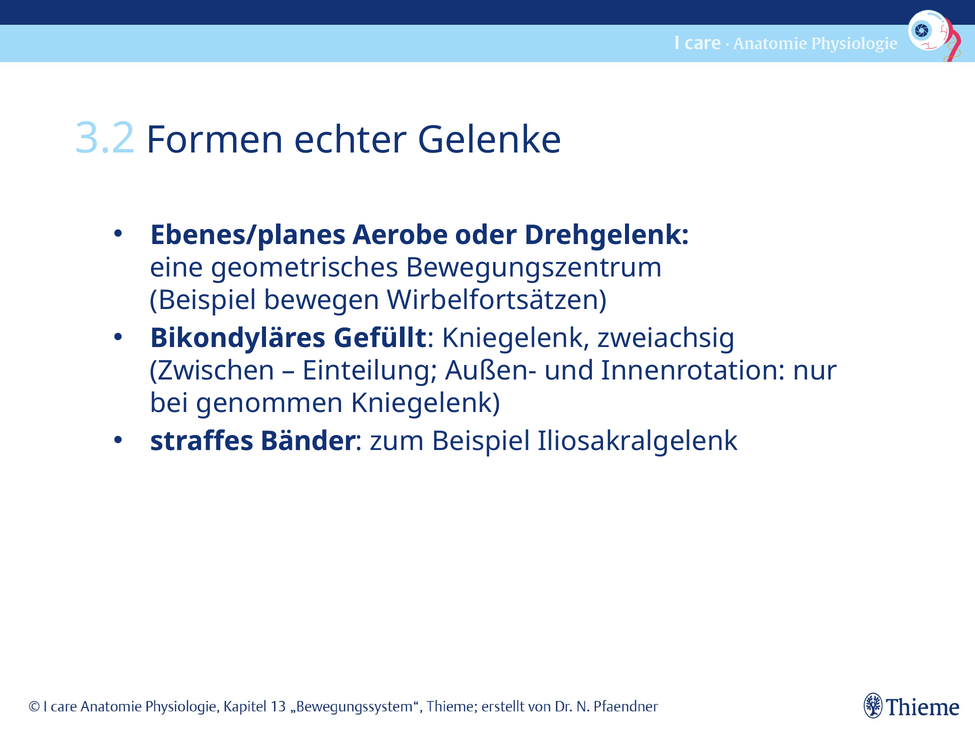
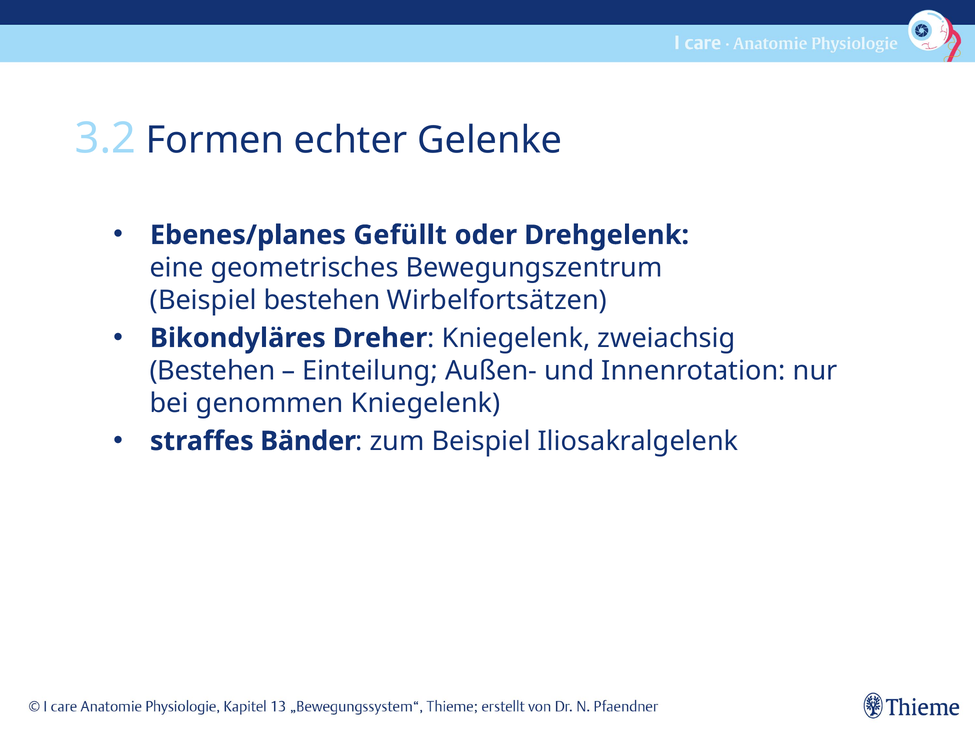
Aerobe: Aerobe -> Gefüllt (400, 235)
Beispiel bewegen: bewegen -> bestehen (322, 300)
Gefüllt: Gefüllt -> Dreher (380, 338)
Zwischen: Zwischen -> Bestehen (212, 371)
